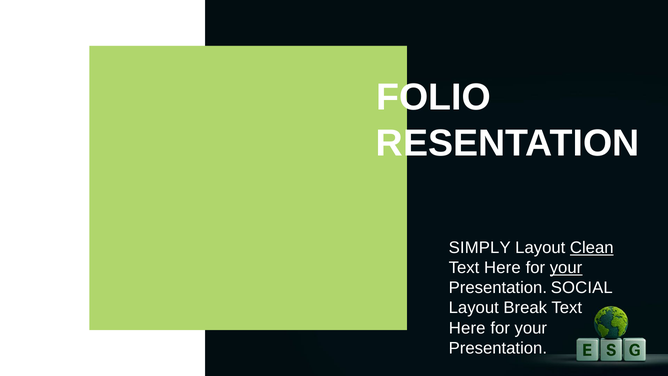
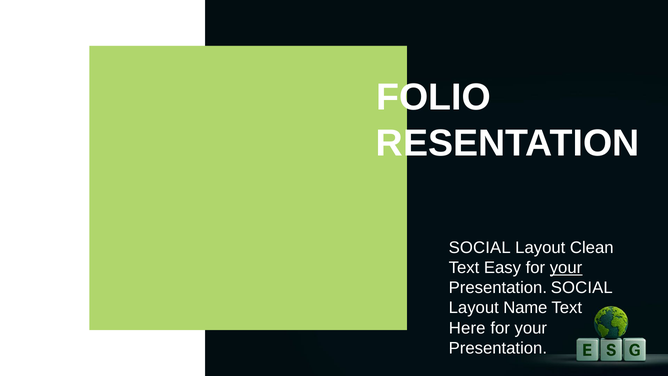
SIMPLY: SIMPLY -> SOCIAL (480, 248)
Clean underline: present -> none (592, 248)
Here: Here -> Easy (502, 268)
Break: Break -> Name (525, 308)
